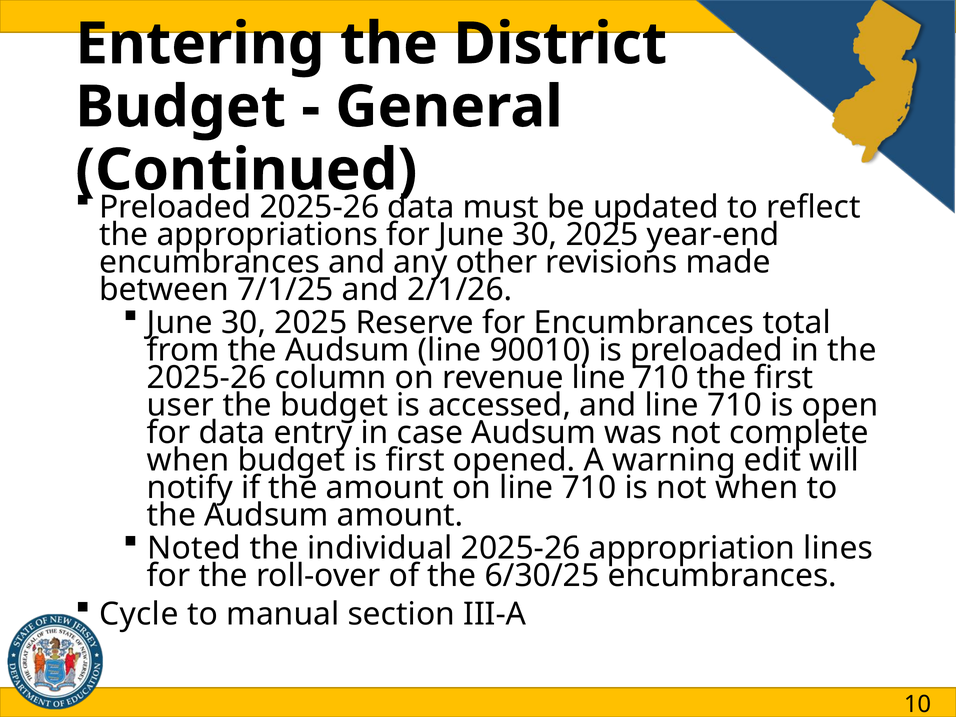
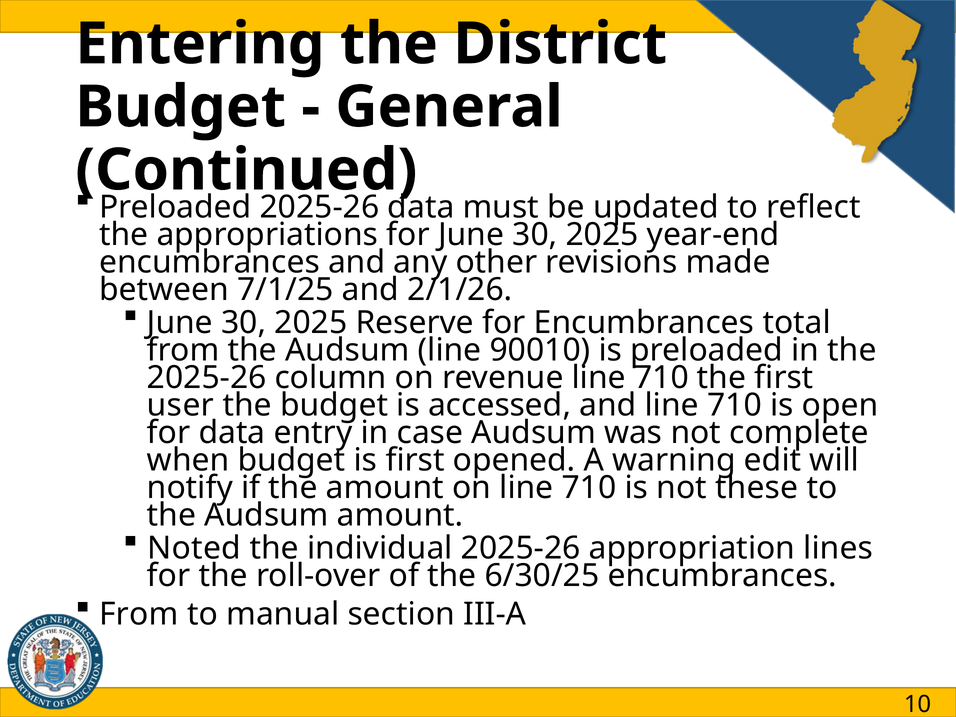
not when: when -> these (757, 488)
Cycle: Cycle -> From (139, 614)
